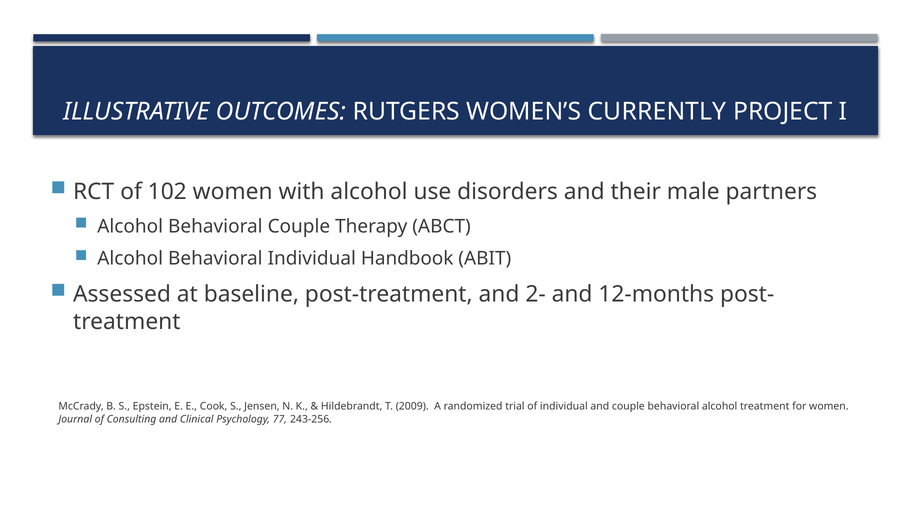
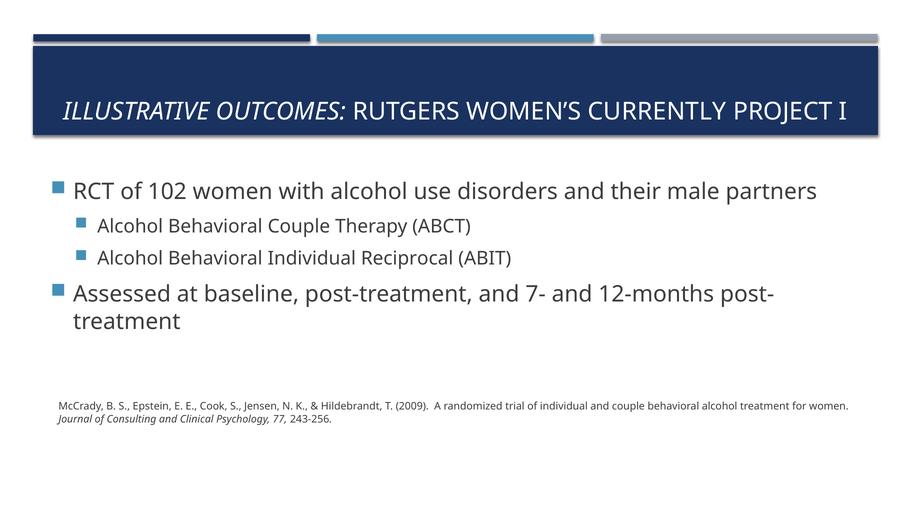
Handbook: Handbook -> Reciprocal (407, 258)
2-: 2- -> 7- (536, 294)
